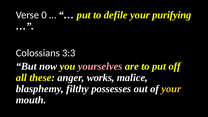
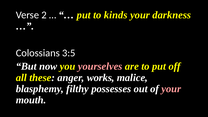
0: 0 -> 2 (44, 15)
defile: defile -> kinds (116, 15)
purifying: purifying -> darkness (172, 15)
3:3: 3:3 -> 3:5 (69, 53)
your colour: yellow -> pink (171, 89)
